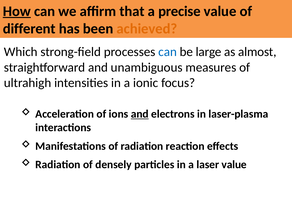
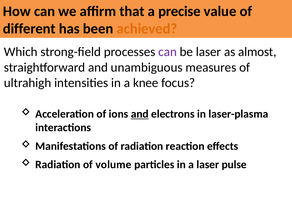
How underline: present -> none (17, 11)
can colour: blue -> purple (168, 52)
be large: large -> laser (209, 52)
ionic: ionic -> knee (146, 83)
densely: densely -> volume (113, 165)
laser value: value -> pulse (234, 165)
